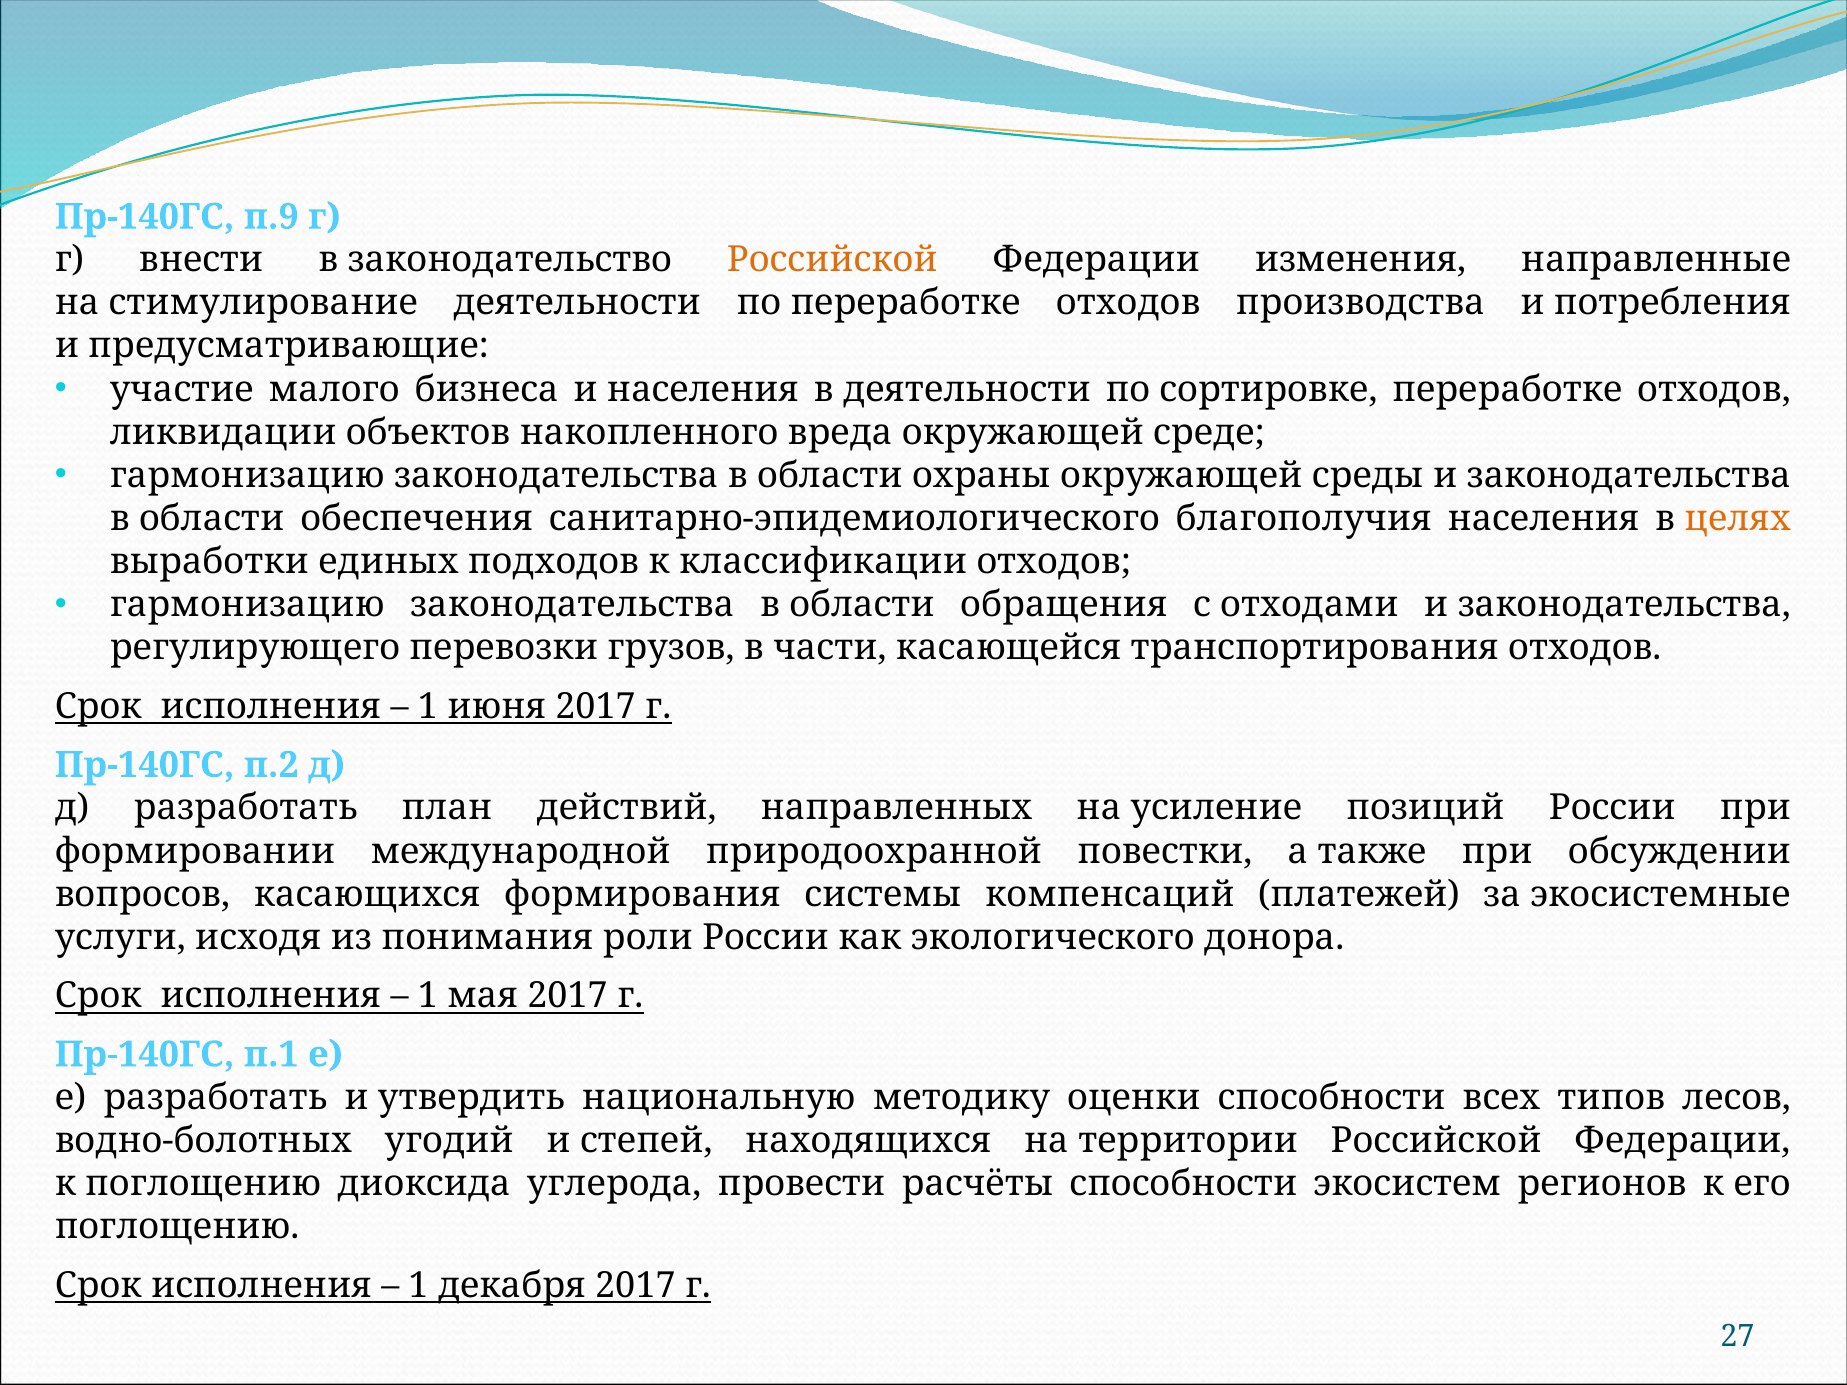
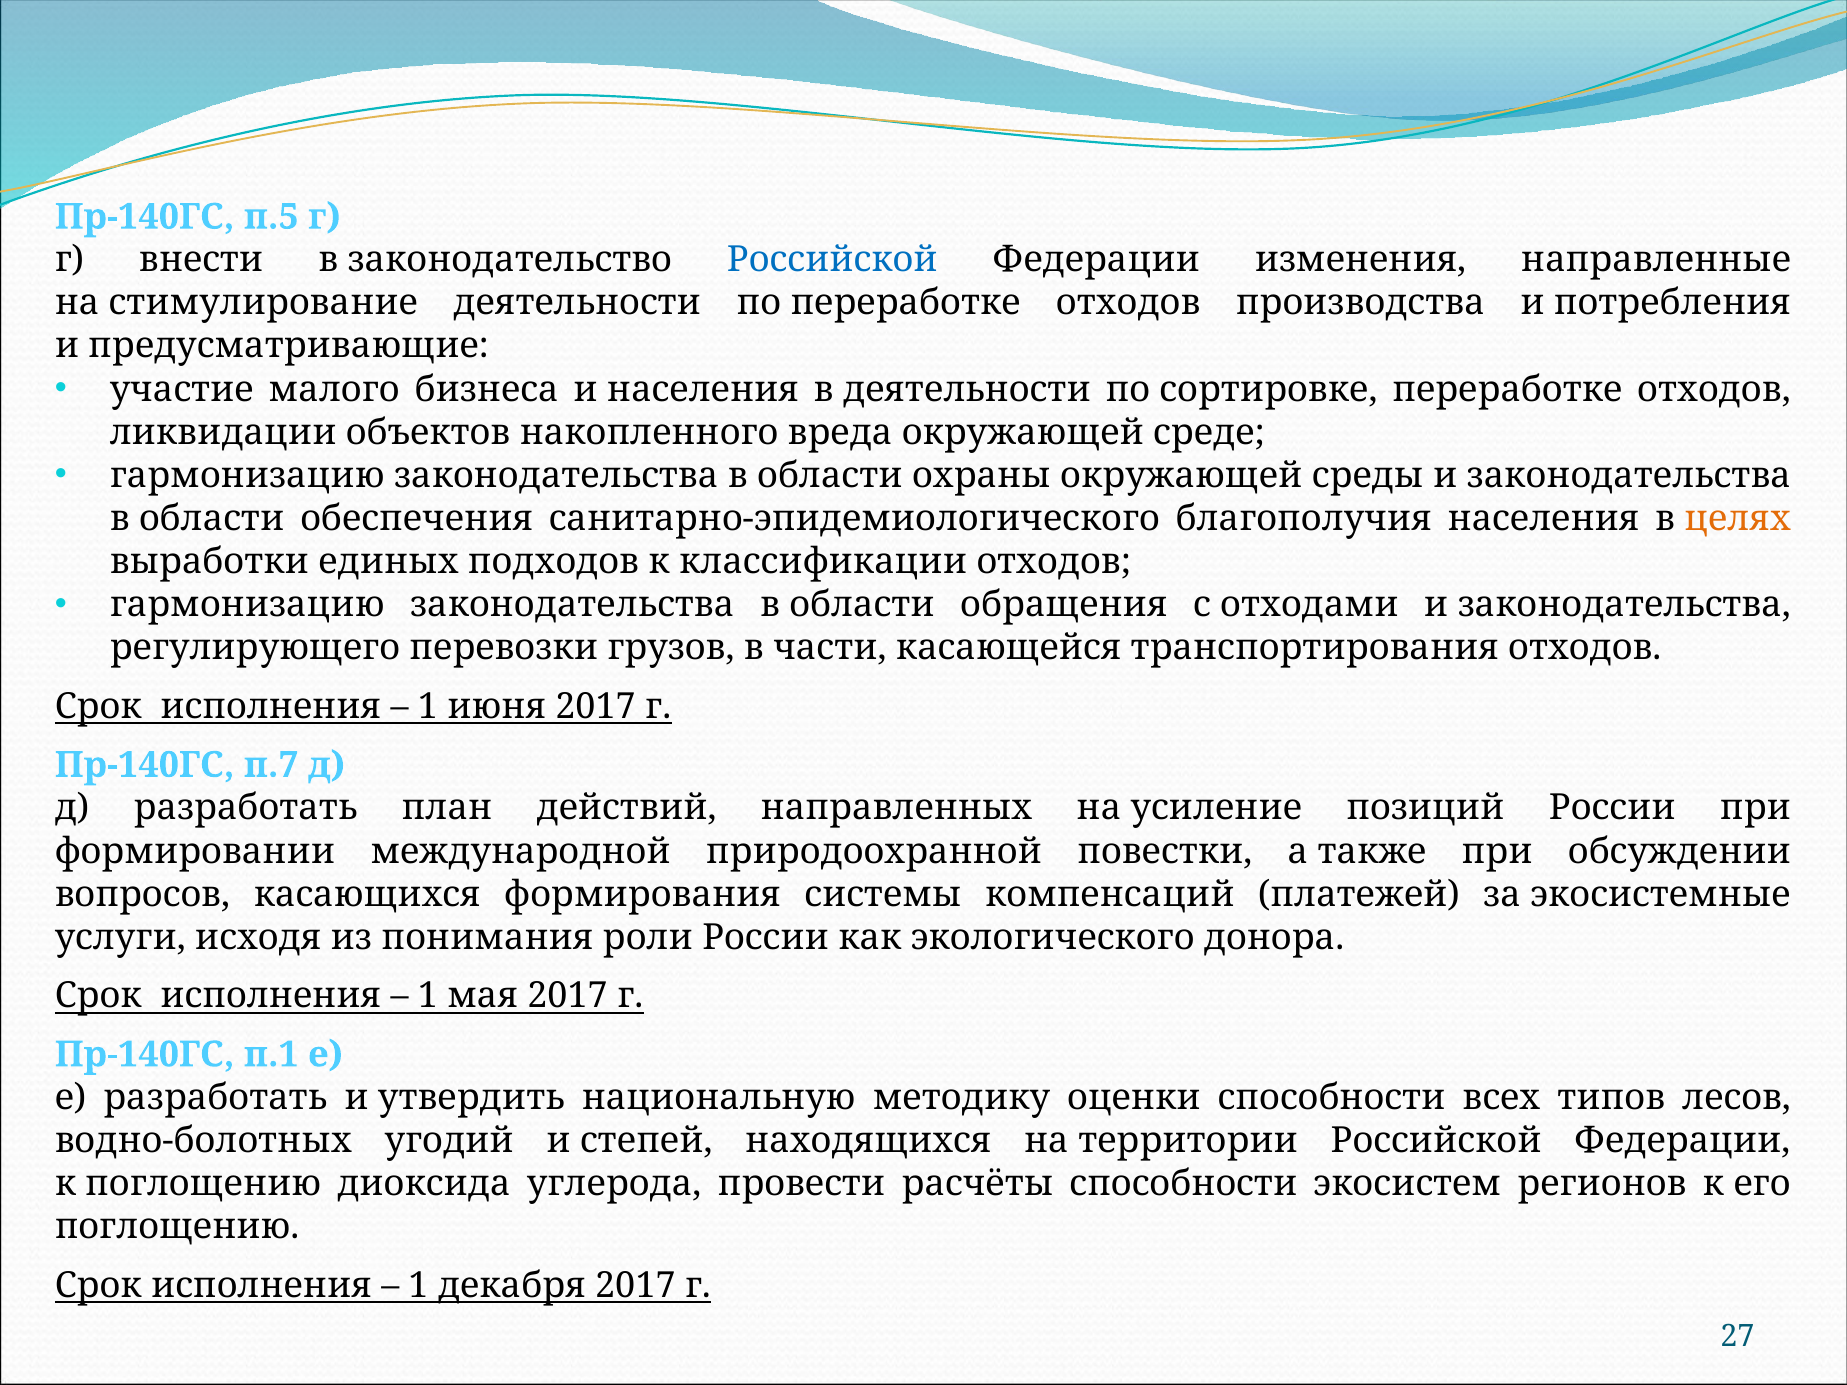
п.9: п.9 -> п.5 (271, 217)
Российской colour: orange -> blue (832, 260)
п.2: п.2 -> п.7 (271, 765)
